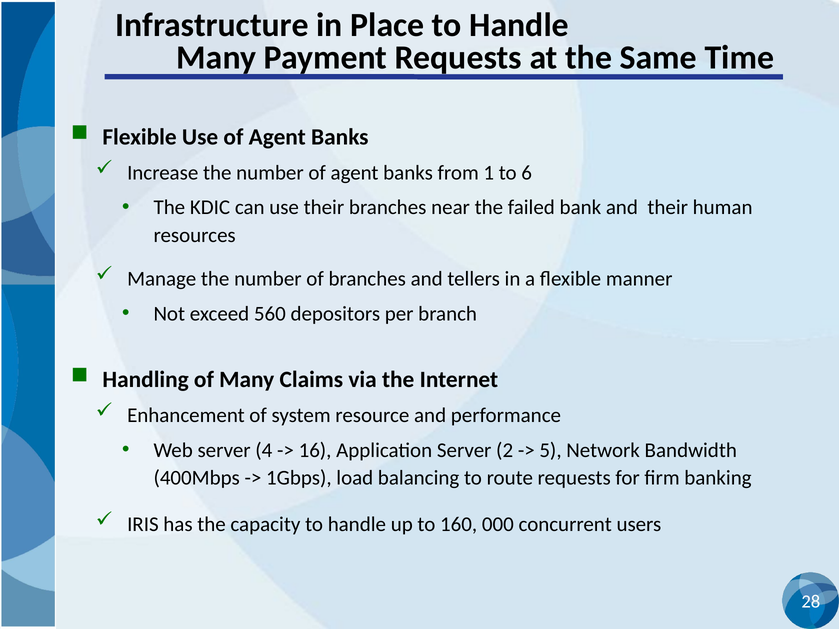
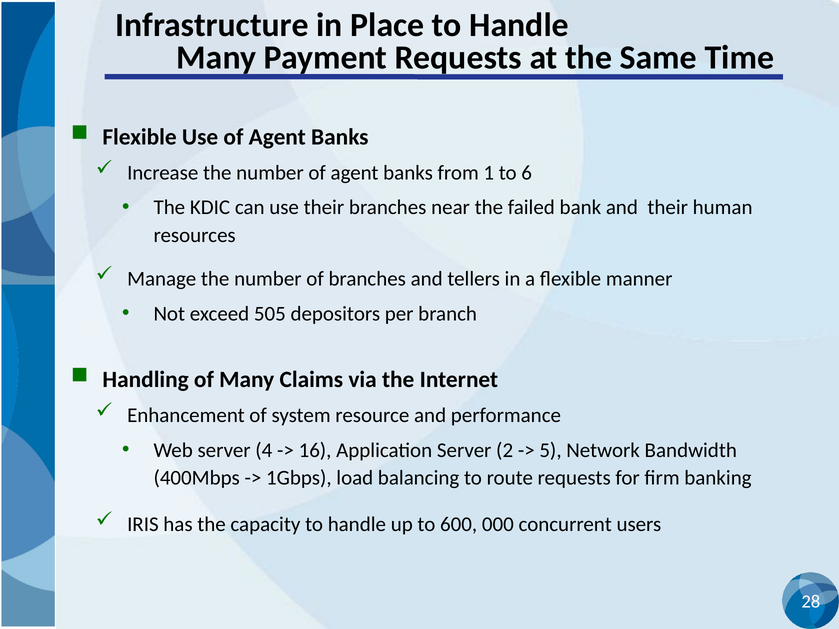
560: 560 -> 505 (270, 314)
160: 160 -> 600 (459, 525)
